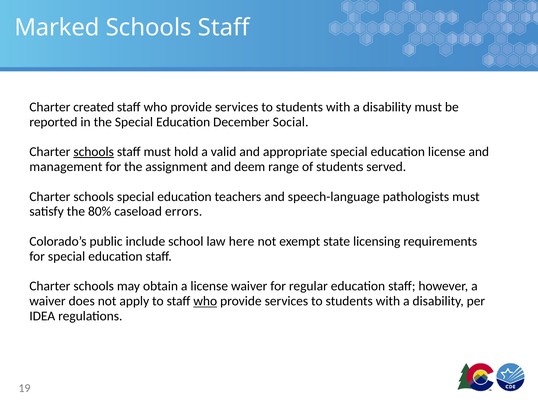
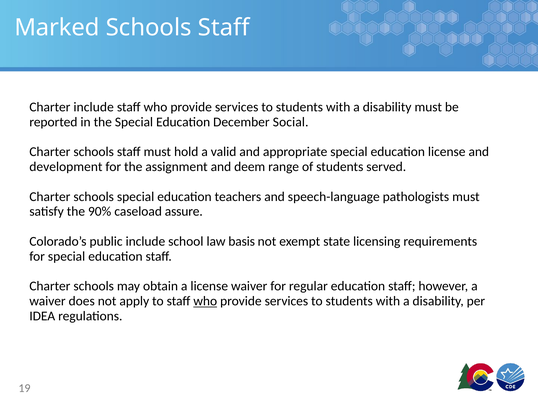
Charter created: created -> include (94, 107)
schools underline: present -> none (94, 152)
management: management -> development (66, 167)
80%: 80% -> 90% (100, 212)
errors: errors -> assure (184, 212)
here: here -> basis (242, 242)
